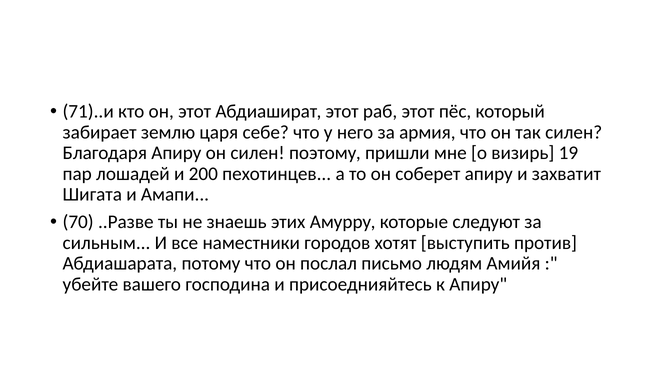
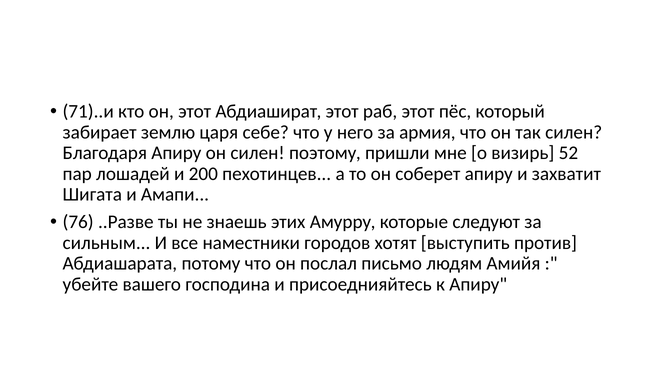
19: 19 -> 52 (568, 153)
70: 70 -> 76 (78, 222)
